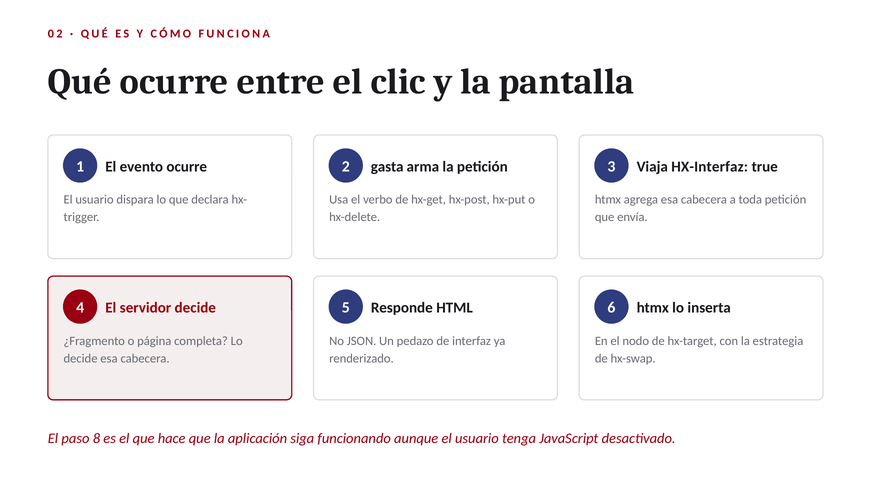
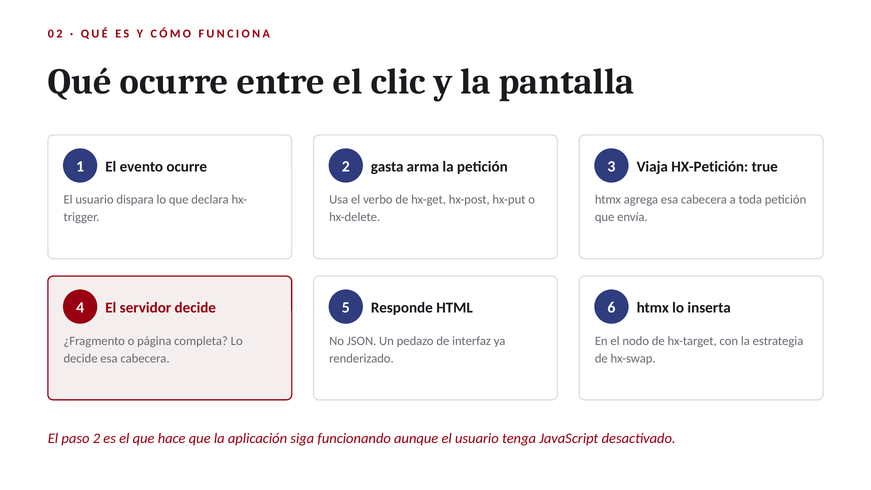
HX-Interfaz: HX-Interfaz -> HX-Petición (710, 167)
paso 8: 8 -> 2 (96, 439)
